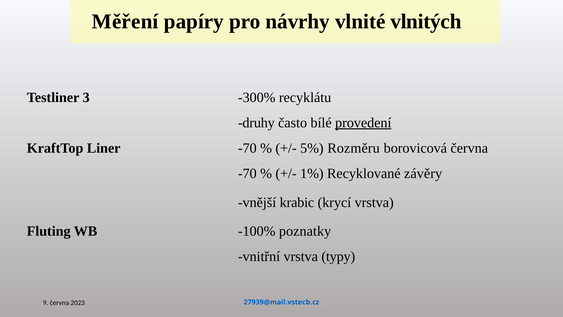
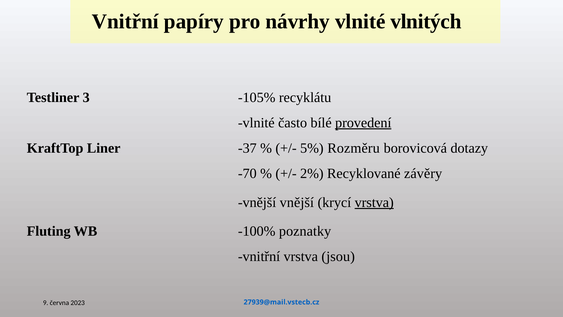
Měření: Měření -> Vnitřní (125, 21)
-300%: -300% -> -105% (257, 97)
druhy: druhy -> vlnité (256, 123)
Liner -70: -70 -> -37 (247, 148)
borovicová června: června -> dotazy (469, 148)
1%: 1% -> 2% (312, 173)
vnější krabic: krabic -> vnější (297, 202)
vrstva underline: none -> present (374, 202)
typy: typy -> jsou (338, 256)
